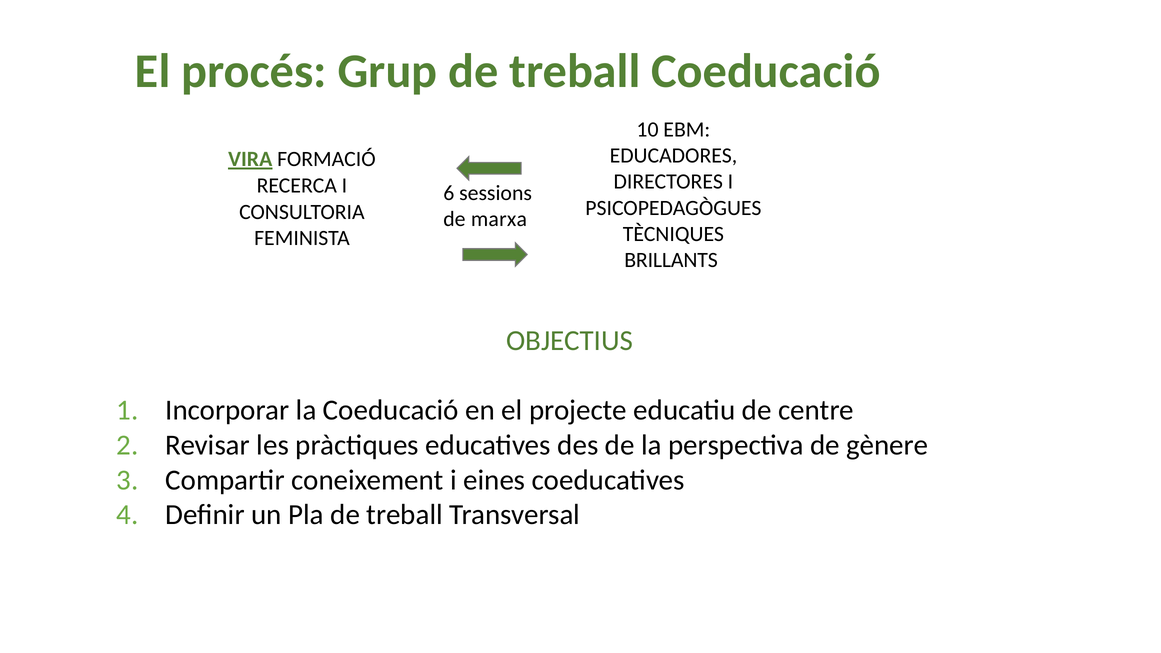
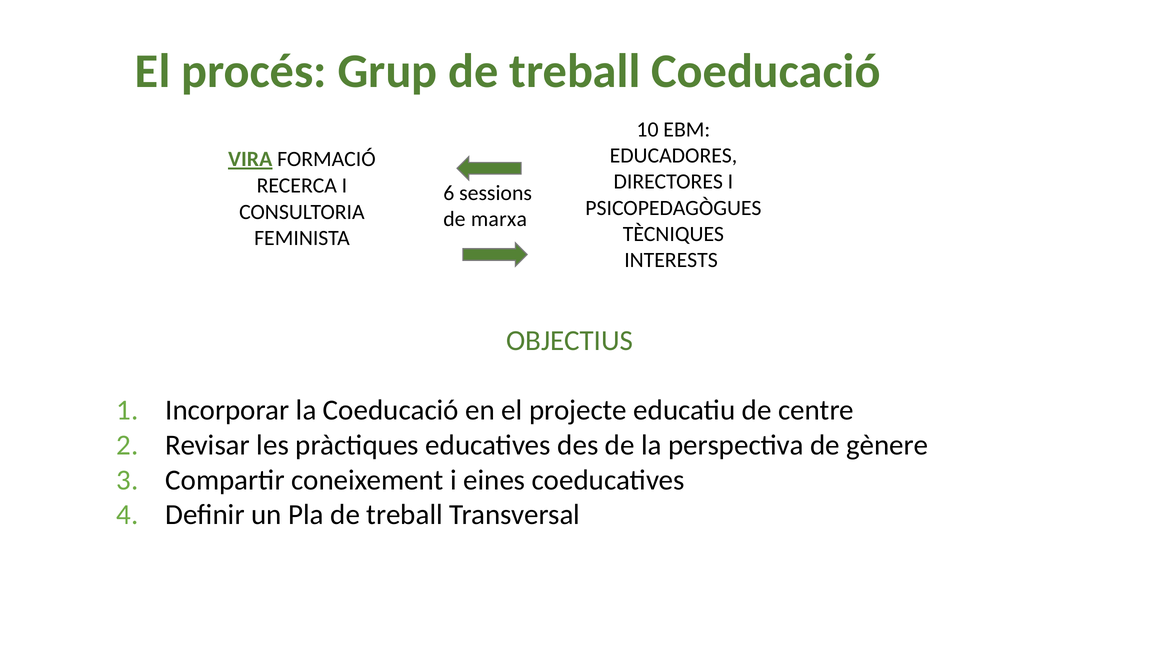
BRILLANTS: BRILLANTS -> INTERESTS (671, 260)
